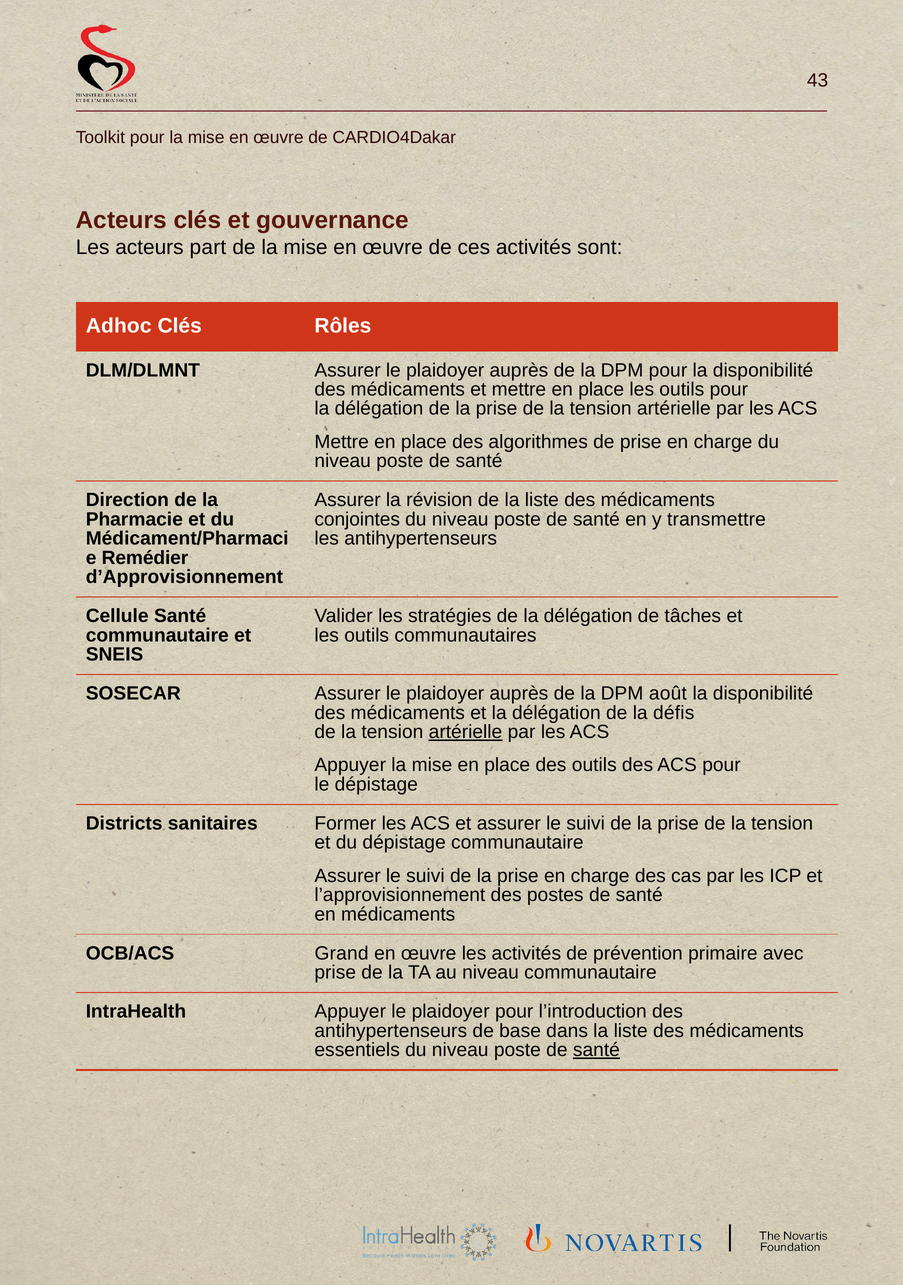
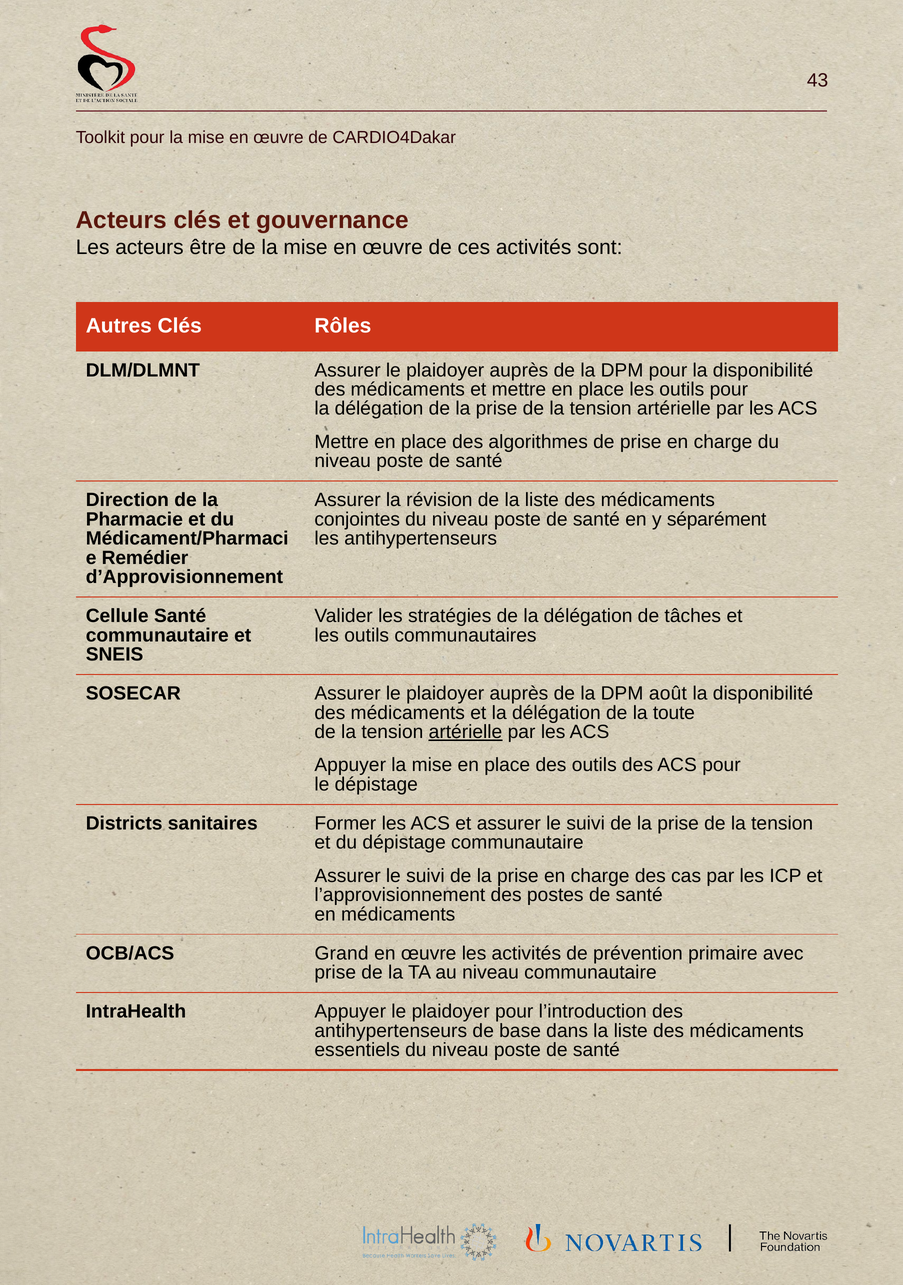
part: part -> être (208, 247)
Adhoc: Adhoc -> Autres (119, 326)
transmettre: transmettre -> séparément (717, 519)
défis: défis -> toute (674, 713)
santé underline: present -> none (596, 1050)
